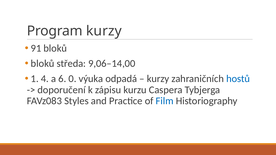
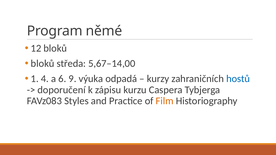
Program kurzy: kurzy -> němé (104, 31)
91: 91 -> 12 (36, 48)
9,06–14,00: 9,06–14,00 -> 5,67–14,00 (112, 64)
0: 0 -> 9 (73, 79)
Film colour: blue -> orange (165, 101)
